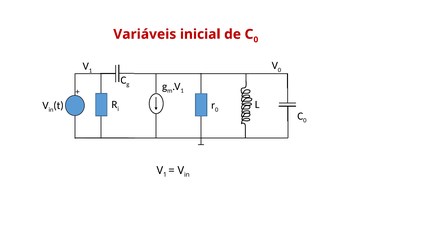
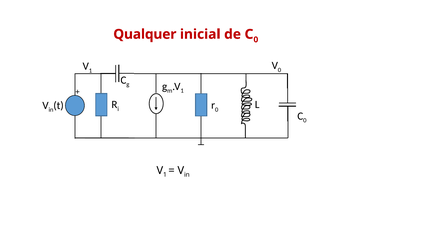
Variáveis: Variáveis -> Qualquer (145, 34)
